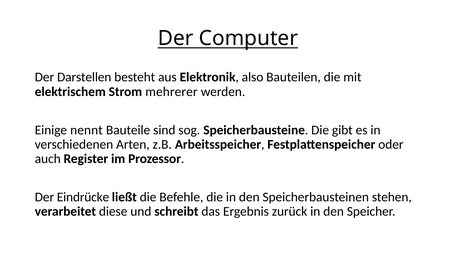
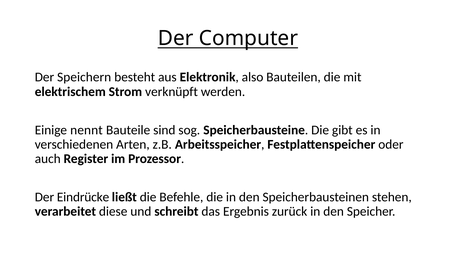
Darstellen: Darstellen -> Speichern (84, 77)
mehrerer: mehrerer -> verknüpft (172, 91)
